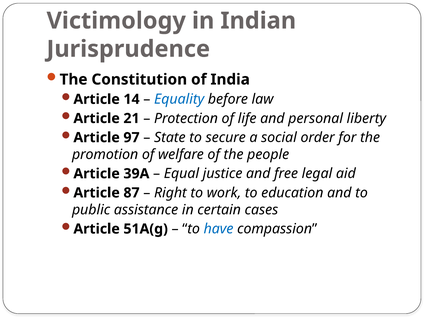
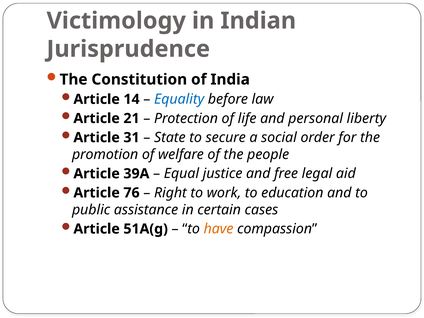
97: 97 -> 31 (132, 138)
87: 87 -> 76 (132, 193)
have colour: blue -> orange (219, 229)
